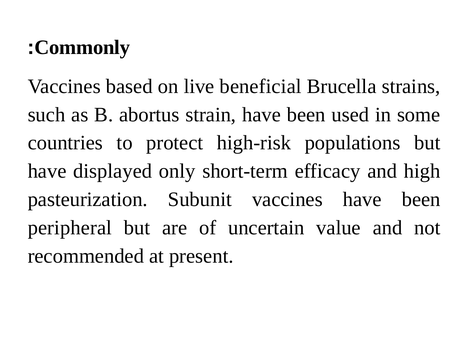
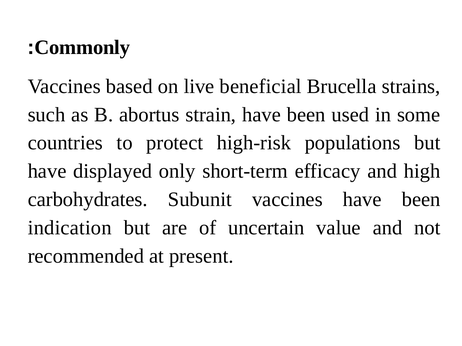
pasteurization: pasteurization -> carbohydrates (88, 200)
peripheral: peripheral -> indication (70, 228)
